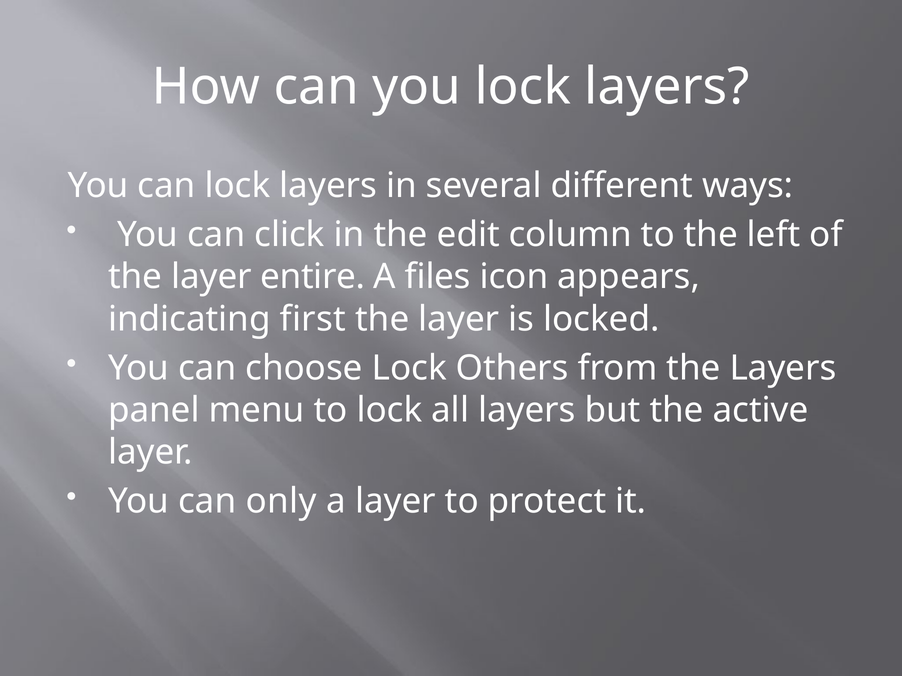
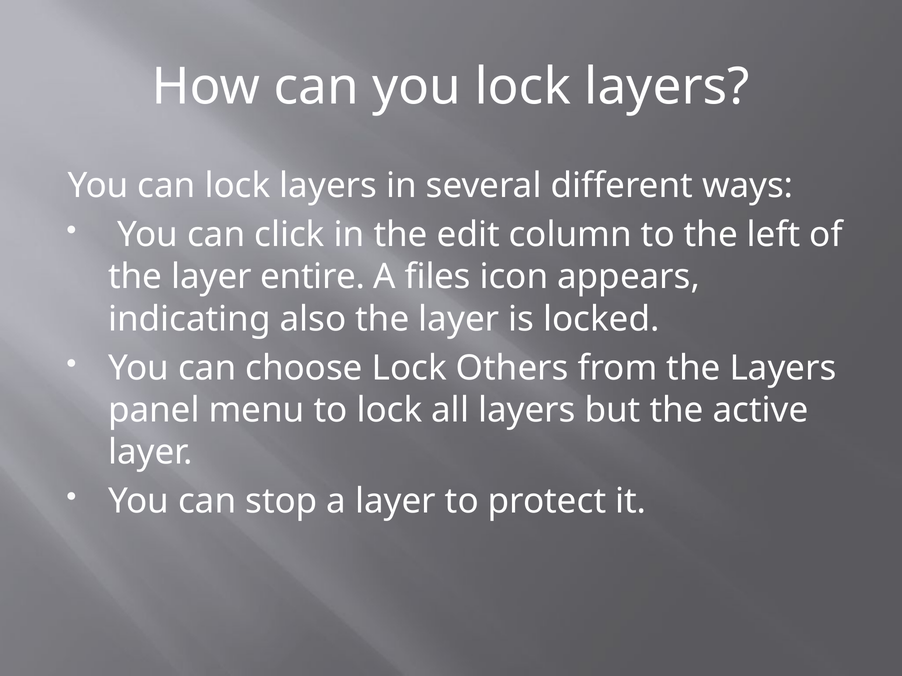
first: first -> also (313, 319)
only: only -> stop (281, 502)
